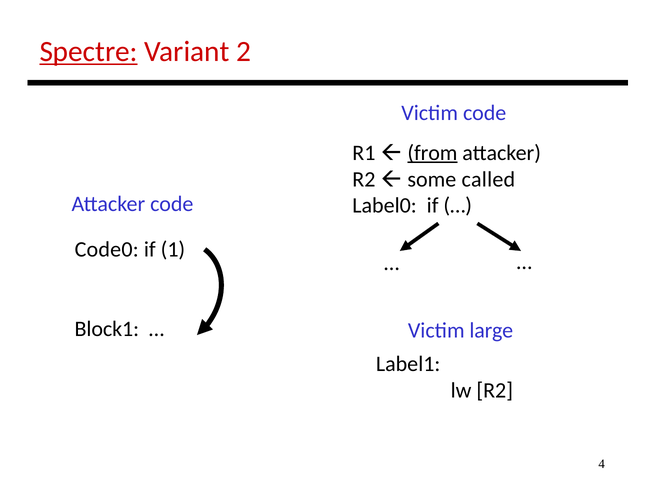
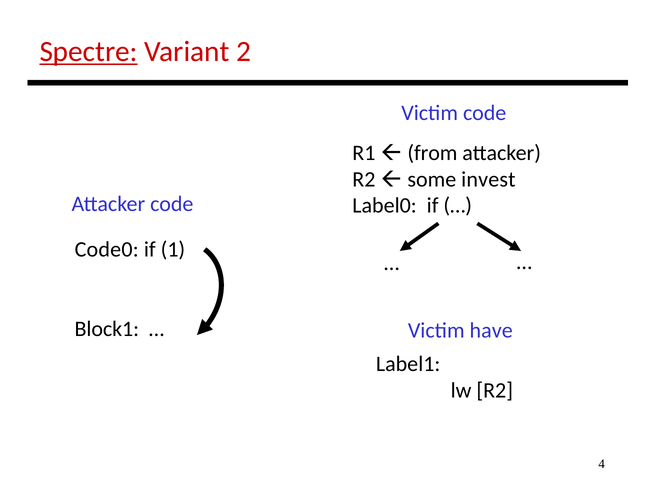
from underline: present -> none (432, 153)
called: called -> invest (488, 179)
large: large -> have (491, 330)
